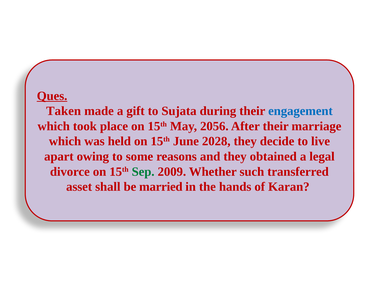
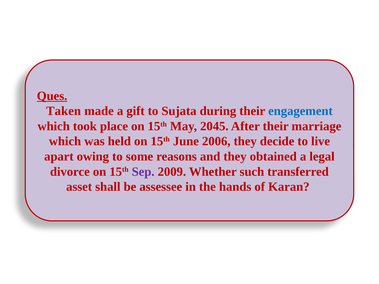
2056: 2056 -> 2045 (214, 126)
2028: 2028 -> 2006 (216, 141)
Sep colour: green -> purple (143, 172)
married: married -> assessee (161, 187)
